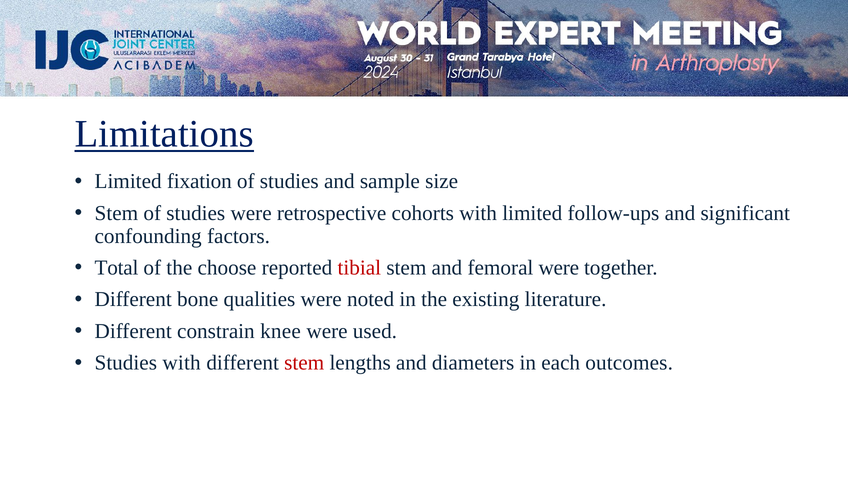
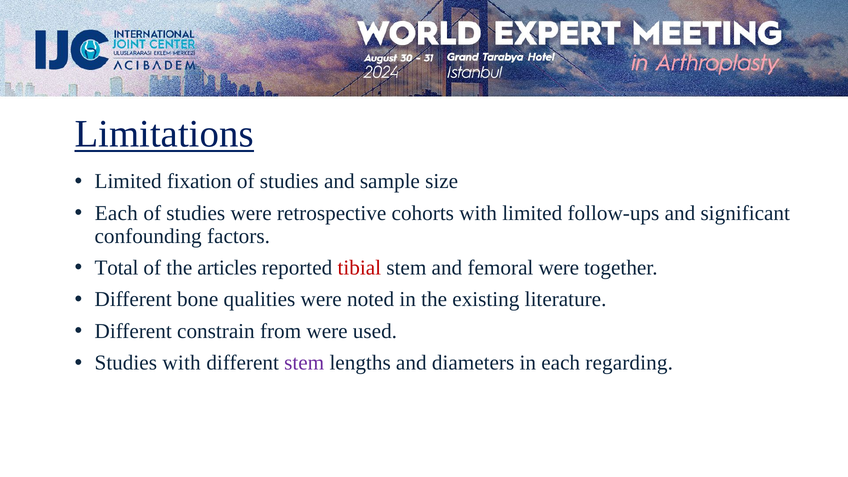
Stem: Stem -> Each (116, 213)
choose: choose -> articles (227, 268)
knee: knee -> from (281, 331)
stem colour: red -> purple (304, 363)
outcomes: outcomes -> regarding (629, 363)
